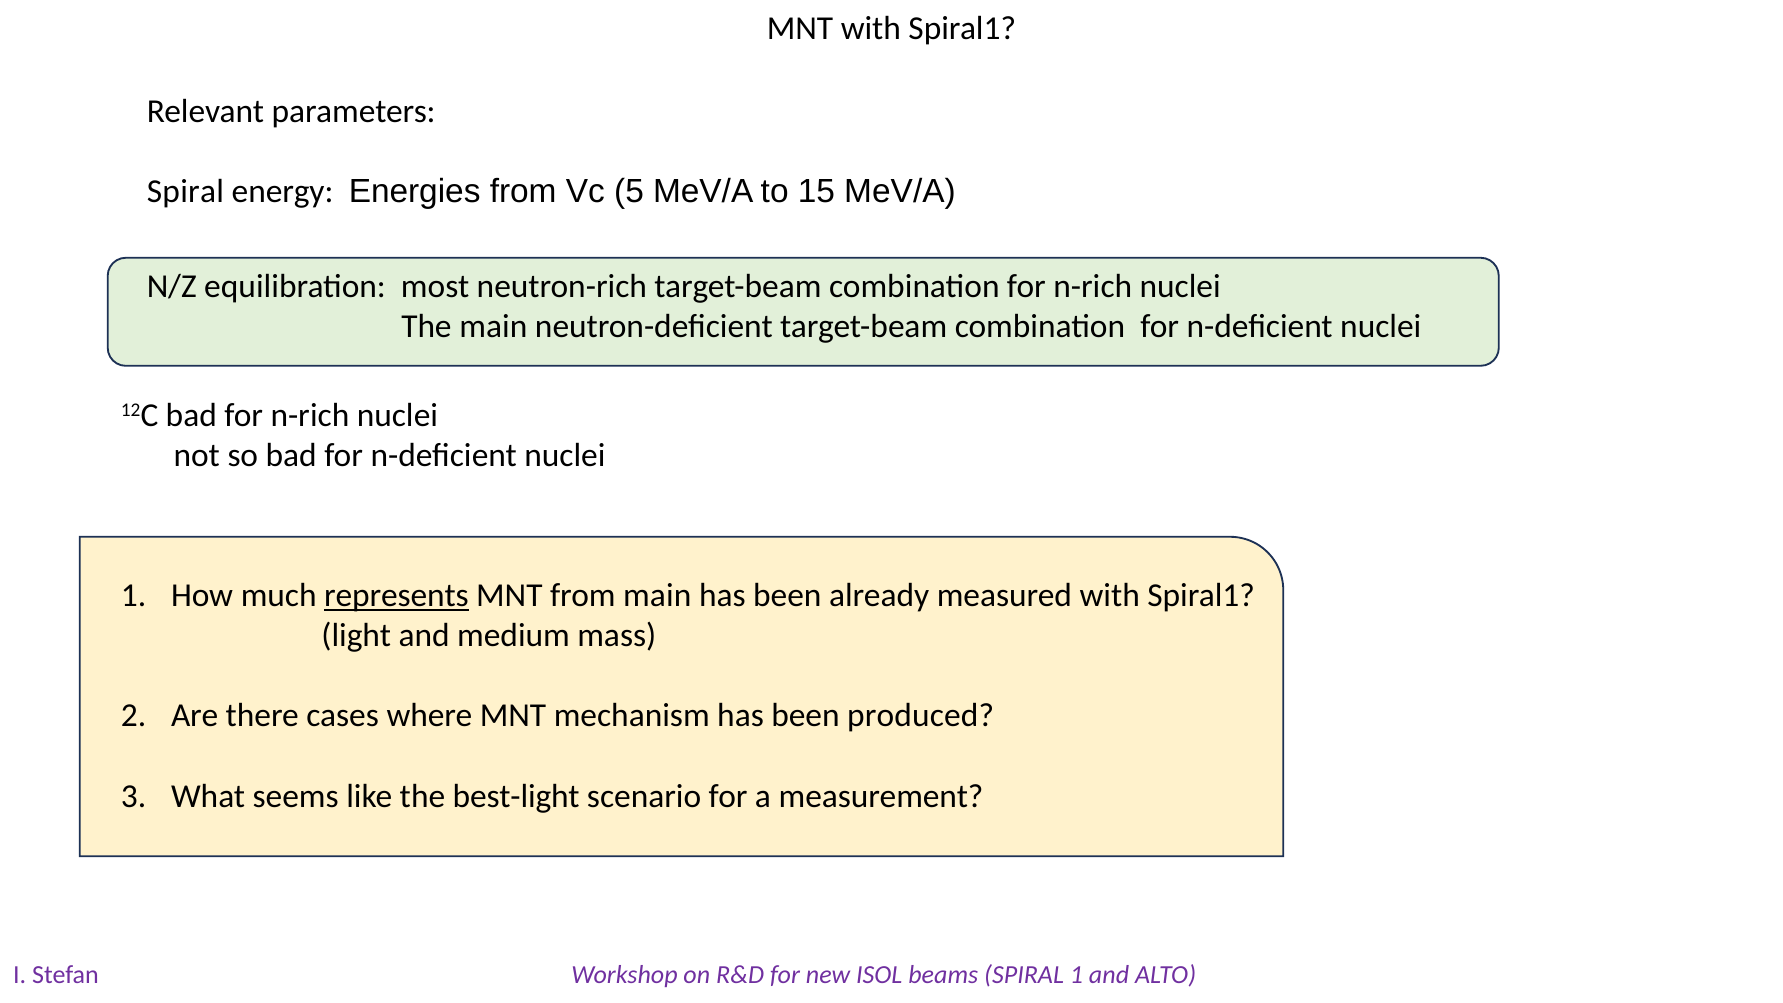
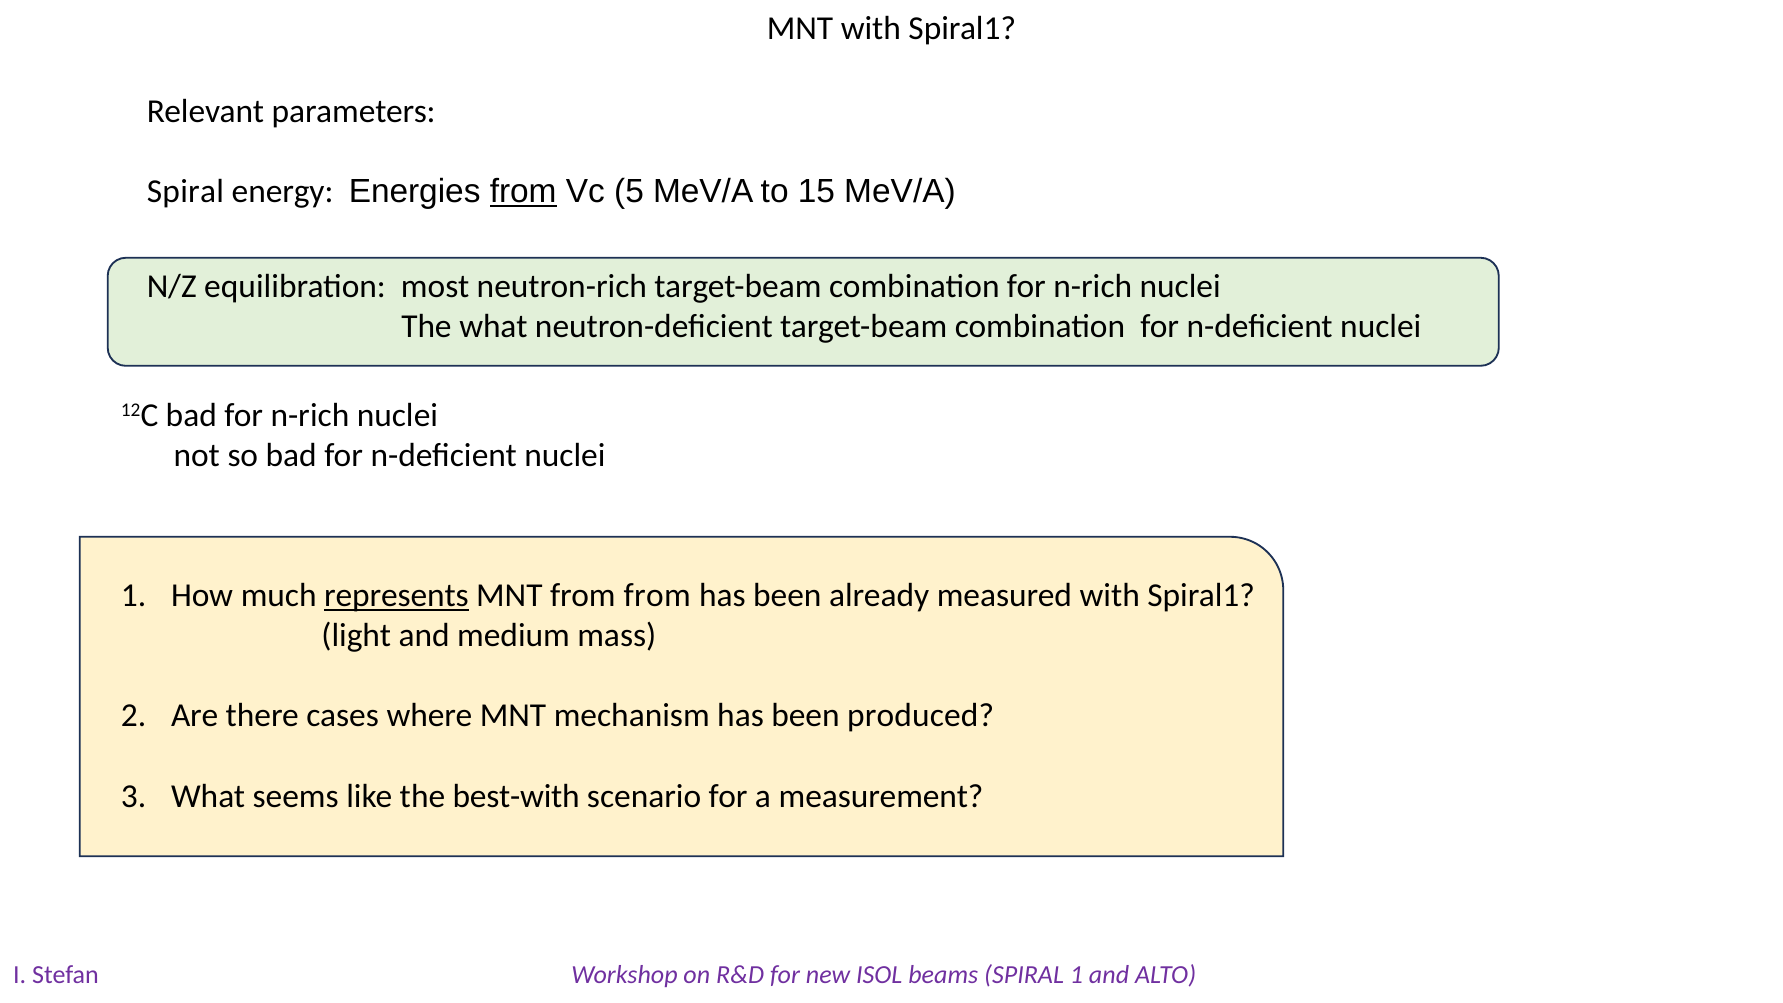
from underline: none -> present (523, 191)
The main: main -> what (493, 327)
from main: main -> from (657, 595)
best-light: best-light -> best-with (516, 796)
